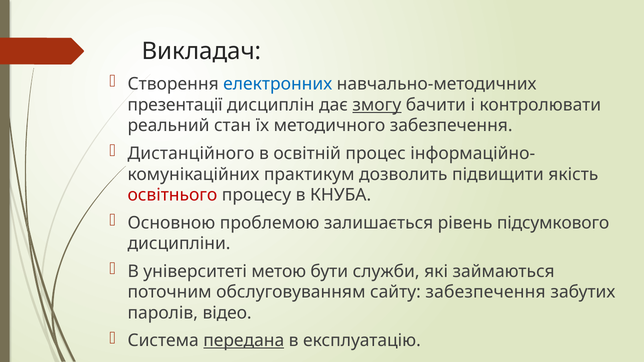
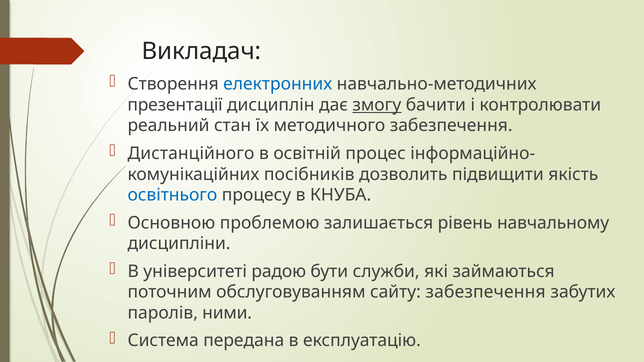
практикум: практикум -> посібників (309, 174)
освітнього colour: red -> blue (172, 195)
підсумкового: підсумкового -> навчальному (553, 223)
метою: метою -> радою (279, 271)
відео: відео -> ними (227, 313)
передана underline: present -> none (244, 341)
